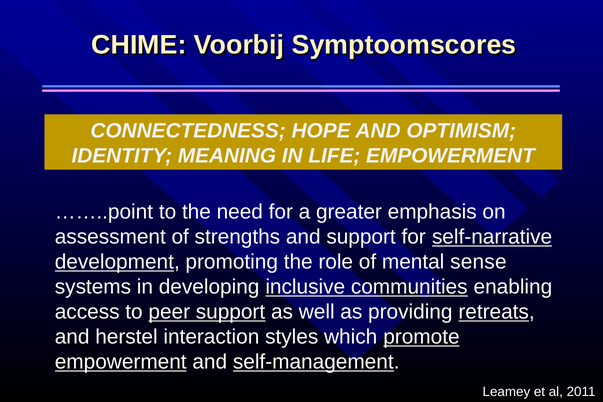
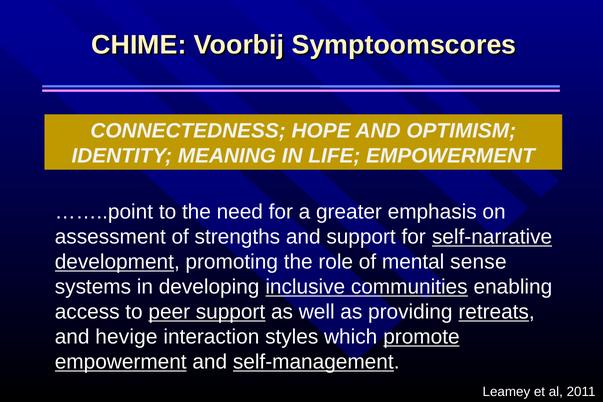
herstel: herstel -> hevige (126, 337)
